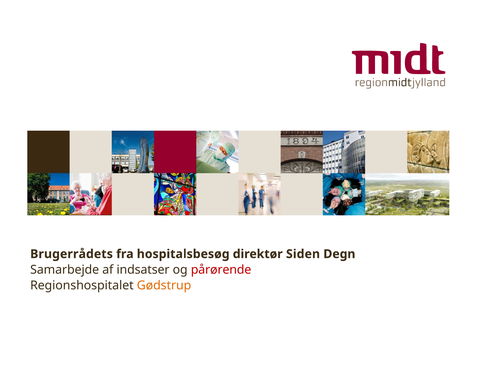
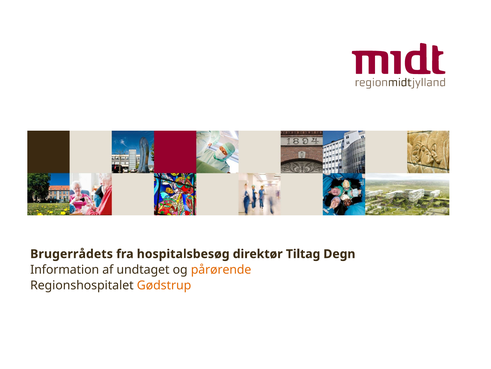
Siden: Siden -> Tiltag (303, 254)
Samarbejde: Samarbejde -> Information (65, 269)
indsatser: indsatser -> undtaget (143, 269)
pårørende colour: red -> orange (221, 269)
